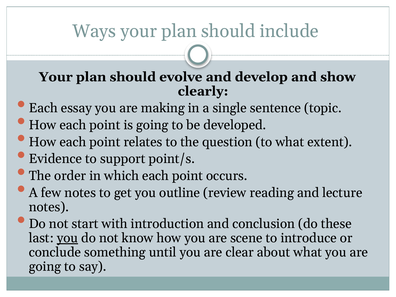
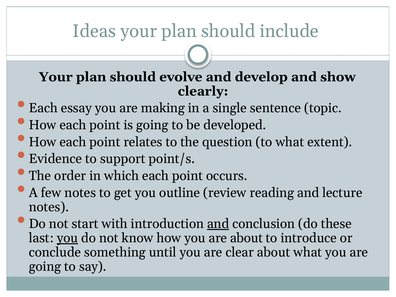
Ways: Ways -> Ideas (94, 31)
and underline: none -> present (218, 224)
are scene: scene -> about (246, 238)
